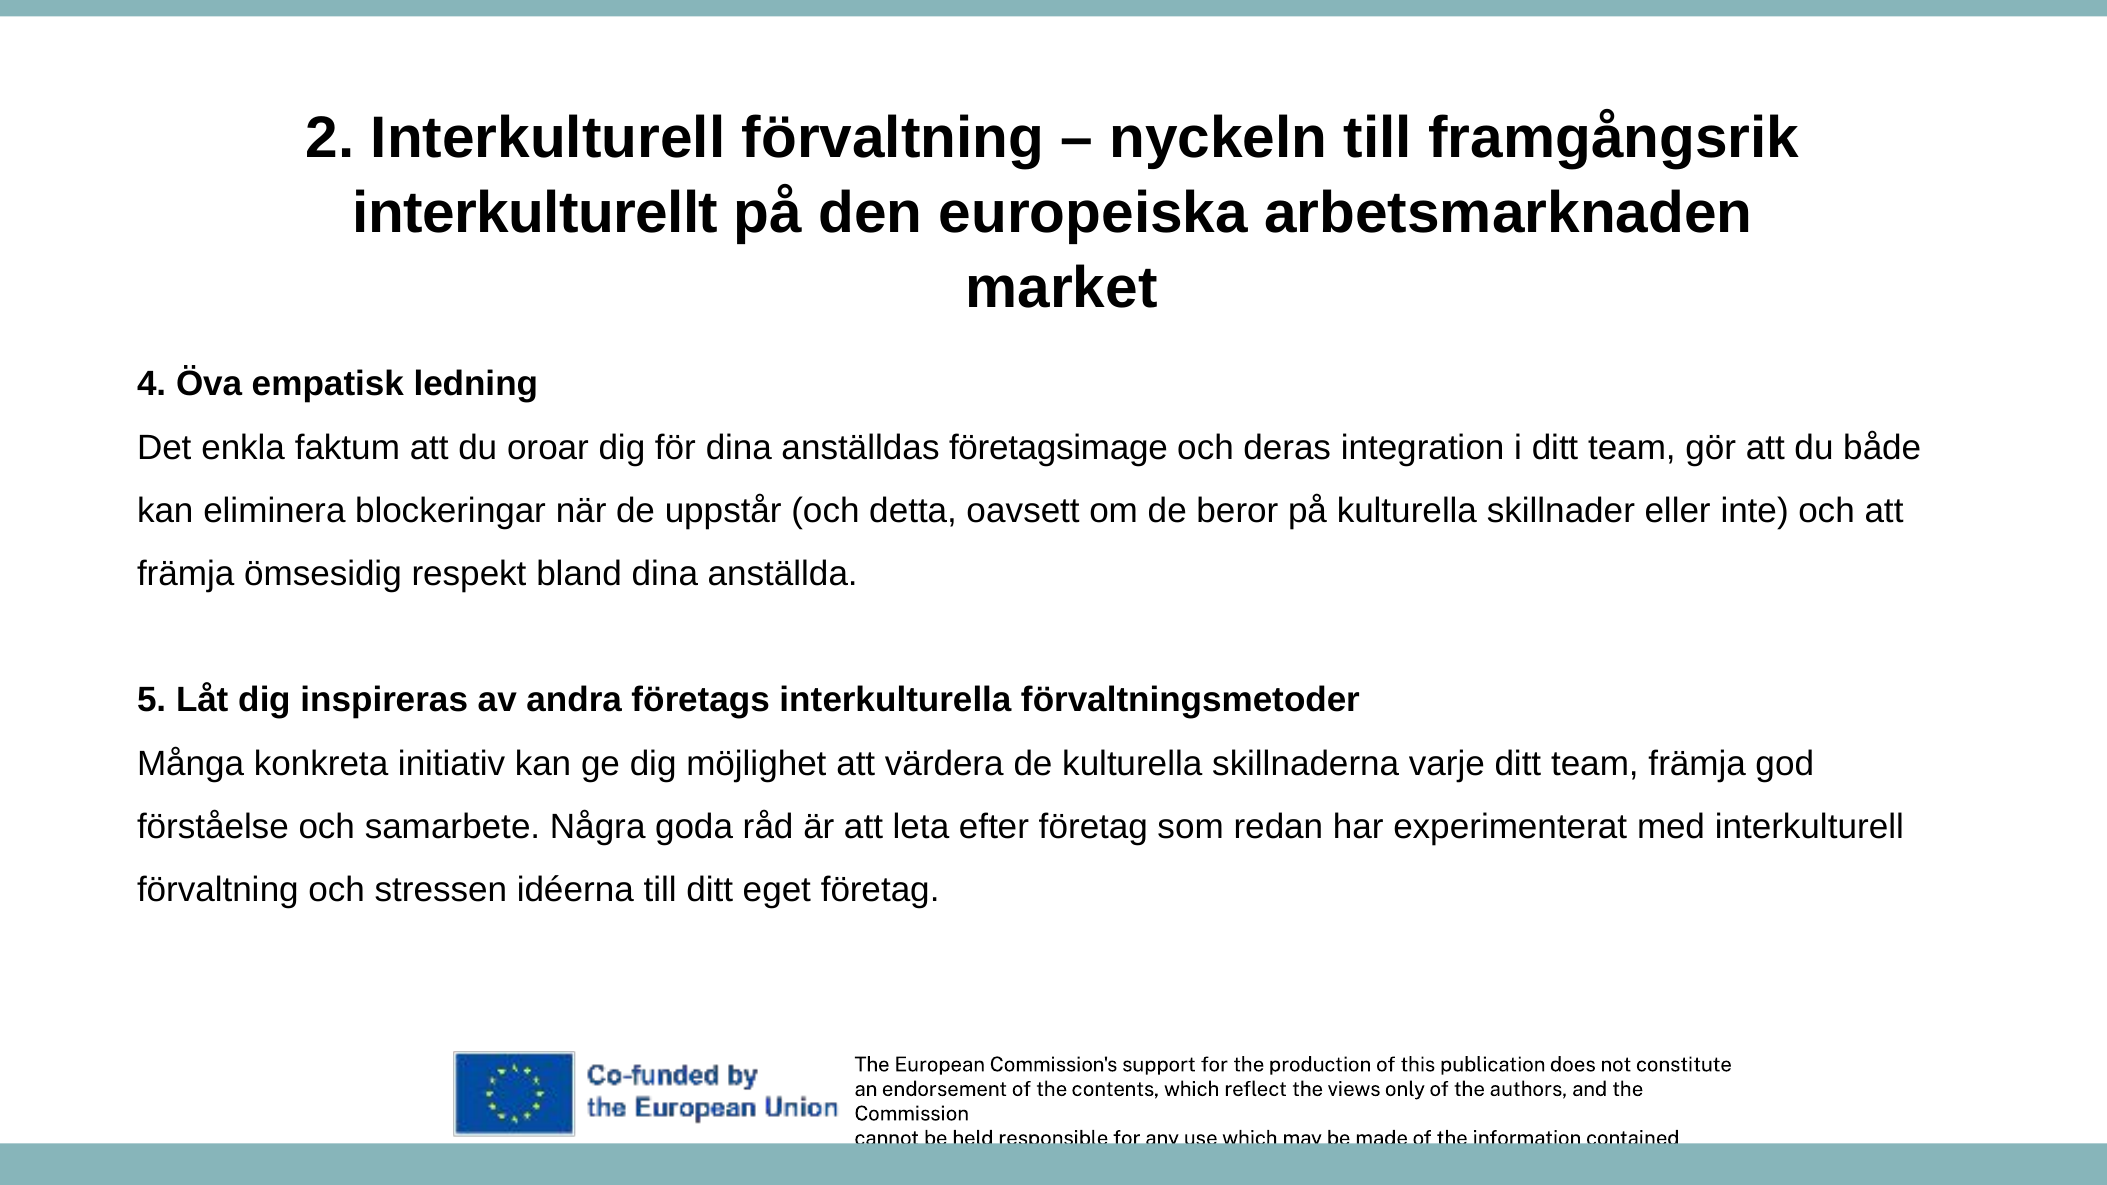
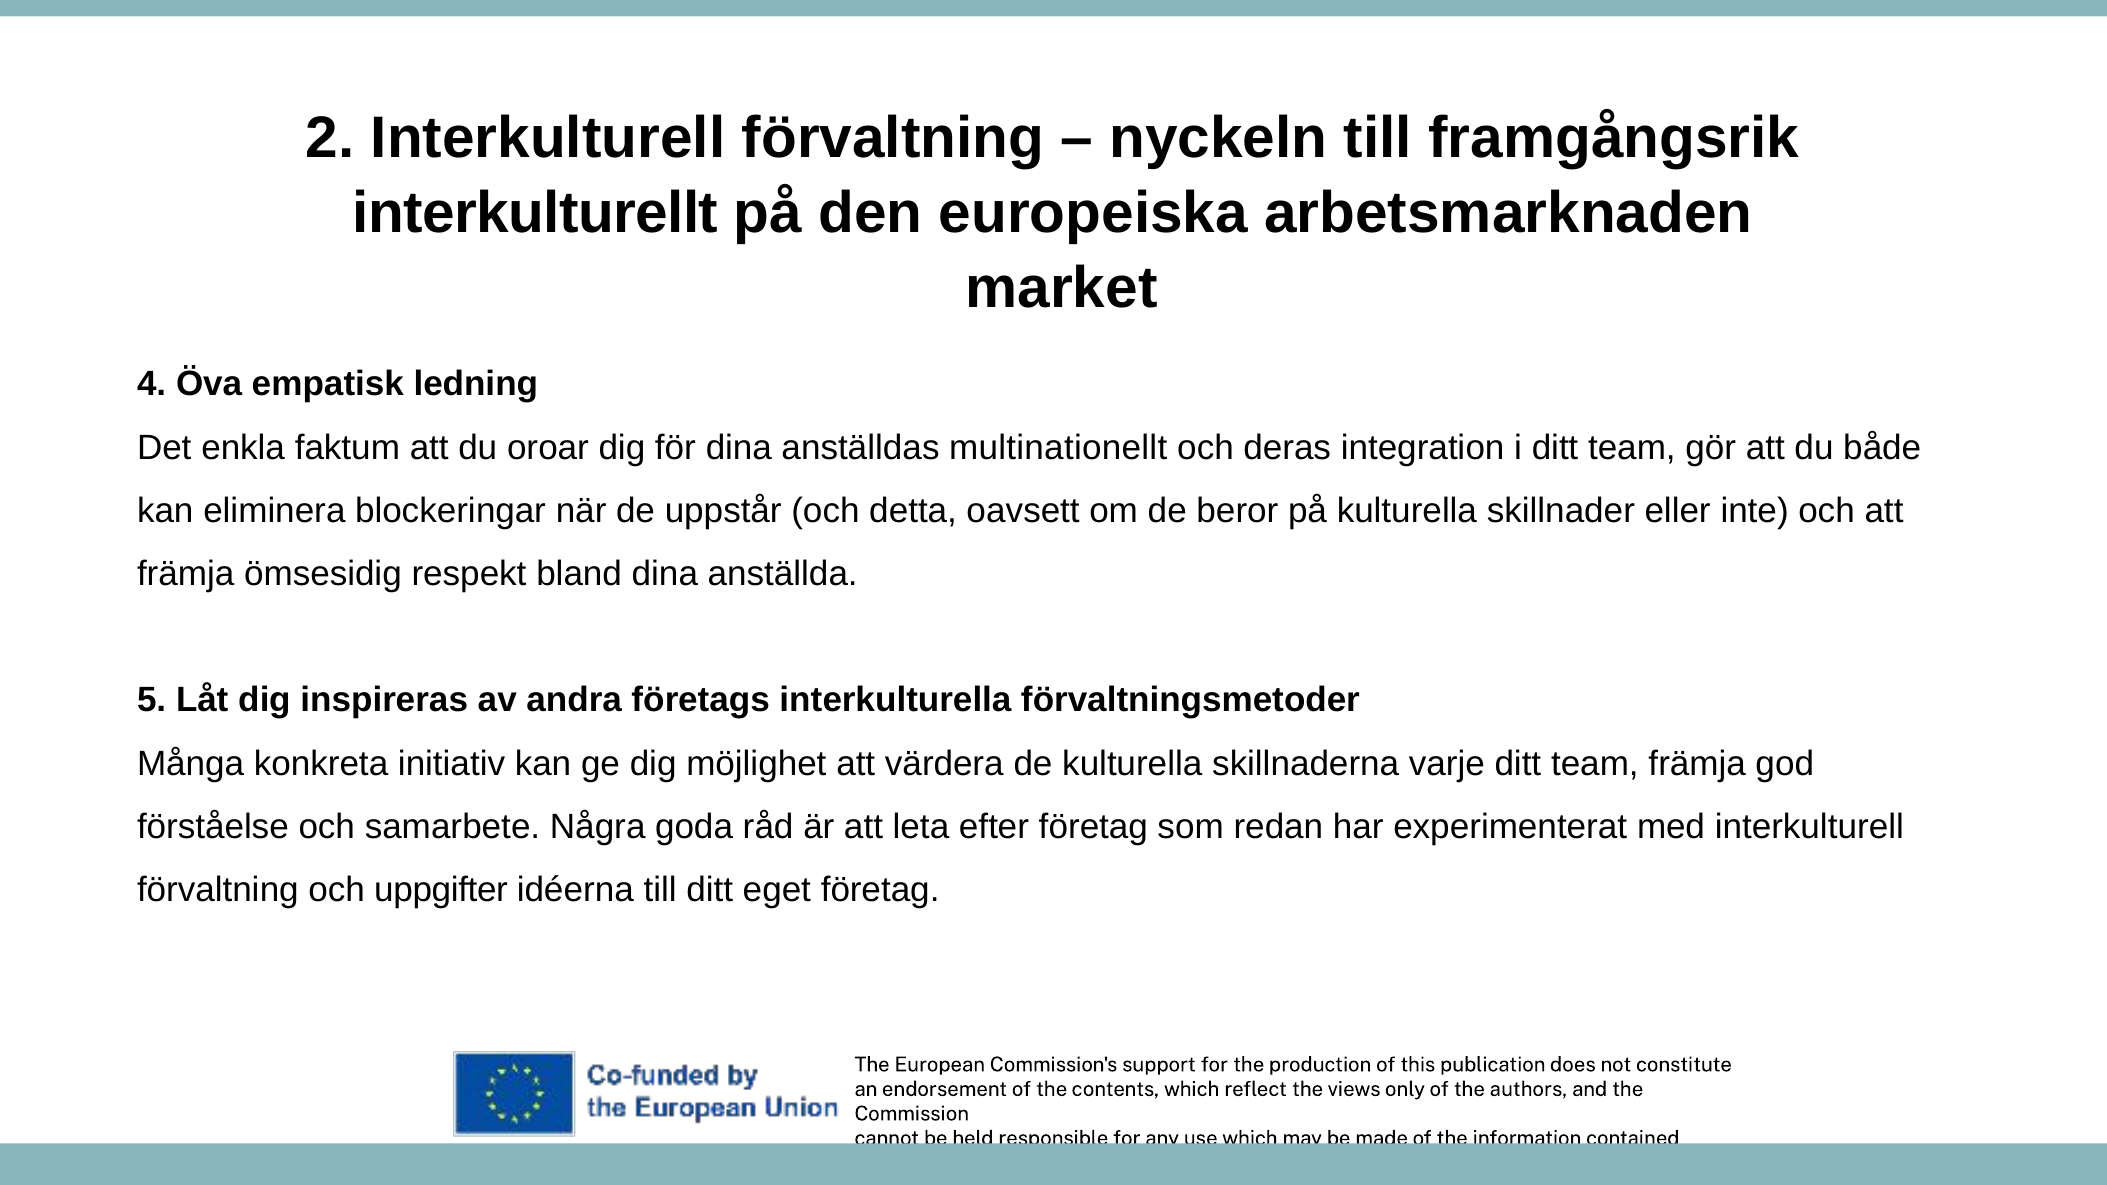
företagsimage: företagsimage -> multinationellt (1058, 448)
stressen: stressen -> uppgifter (441, 890)
